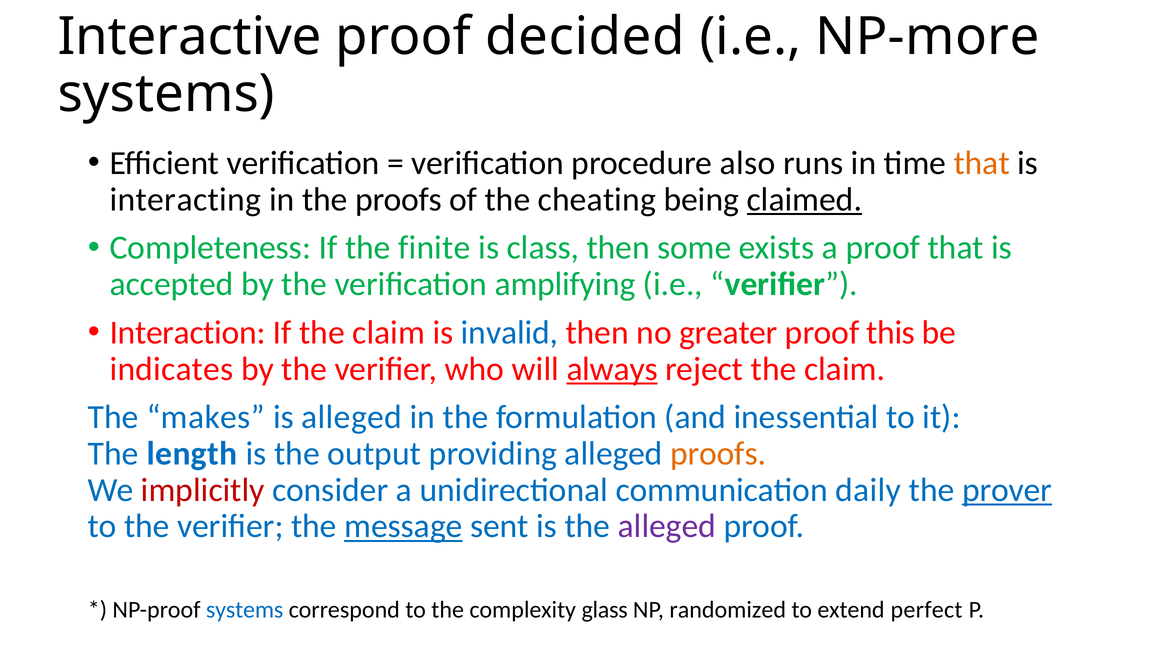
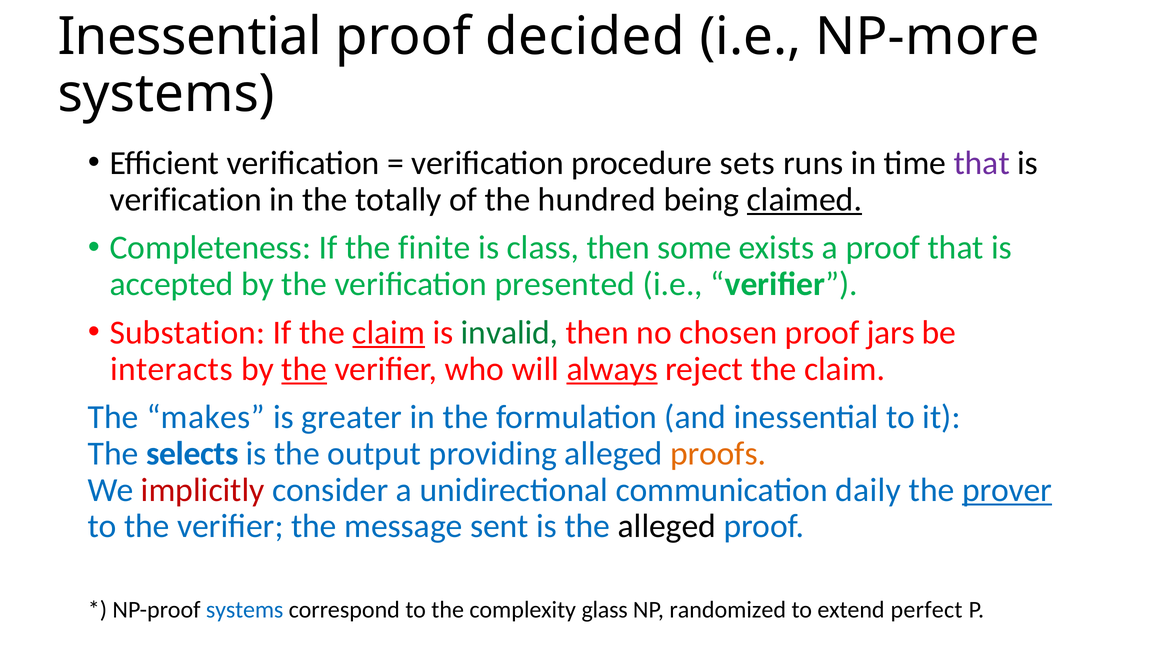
Interactive: Interactive -> Inessential (190, 37)
also: also -> sets (747, 163)
that colour: orange -> purple (982, 163)
interacting: interacting -> verification (186, 200)
the proofs: proofs -> totally (398, 200)
cheating: cheating -> hundred (597, 200)
amplifying: amplifying -> presented (565, 284)
Interaction: Interaction -> Substation (187, 333)
claim underline: none -> present (389, 333)
invalid colour: blue -> green (509, 333)
greater: greater -> chosen (728, 333)
this: this -> jars (891, 333)
indicates: indicates -> interacts (171, 369)
the underline: none -> present (304, 369)
is alleged: alleged -> greater (352, 417)
length: length -> selects (192, 454)
message underline: present -> none (403, 526)
alleged colour: purple -> black (667, 526)
